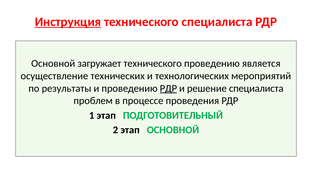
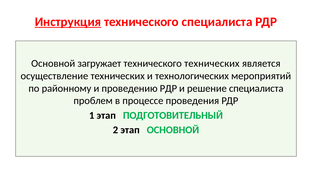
технического проведению: проведению -> технических (212, 64)
результаты: результаты -> районному (67, 89)
РДР underline: present -> none (168, 89)
